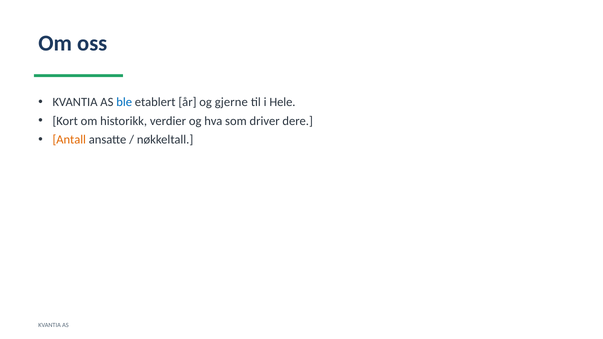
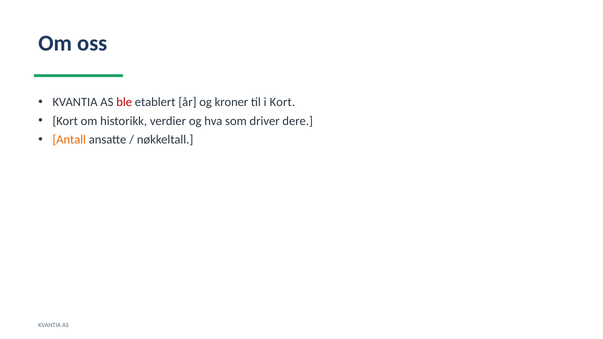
ble colour: blue -> red (124, 102)
gjerne: gjerne -> kroner (231, 102)
i Hele: Hele -> Kort (282, 102)
